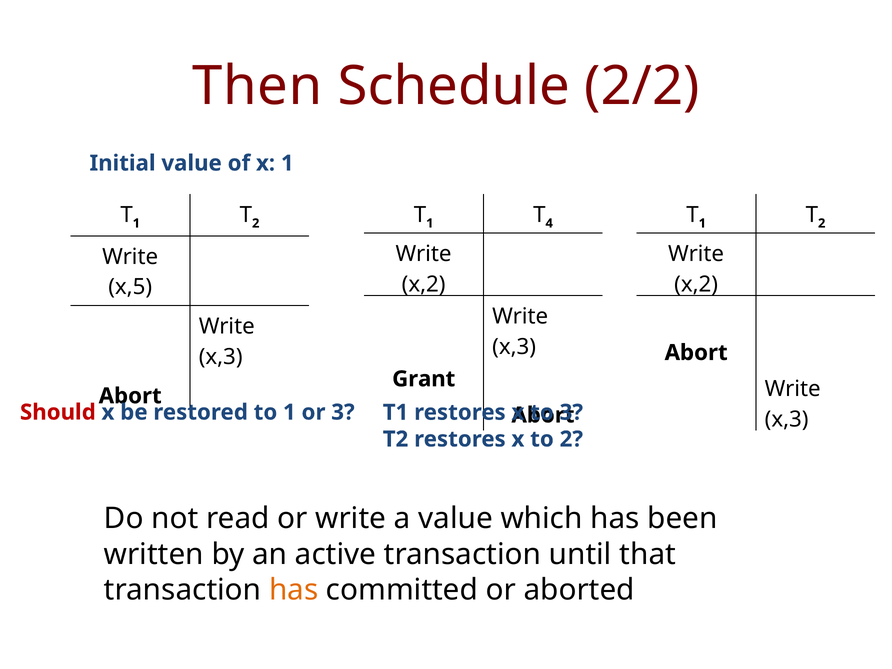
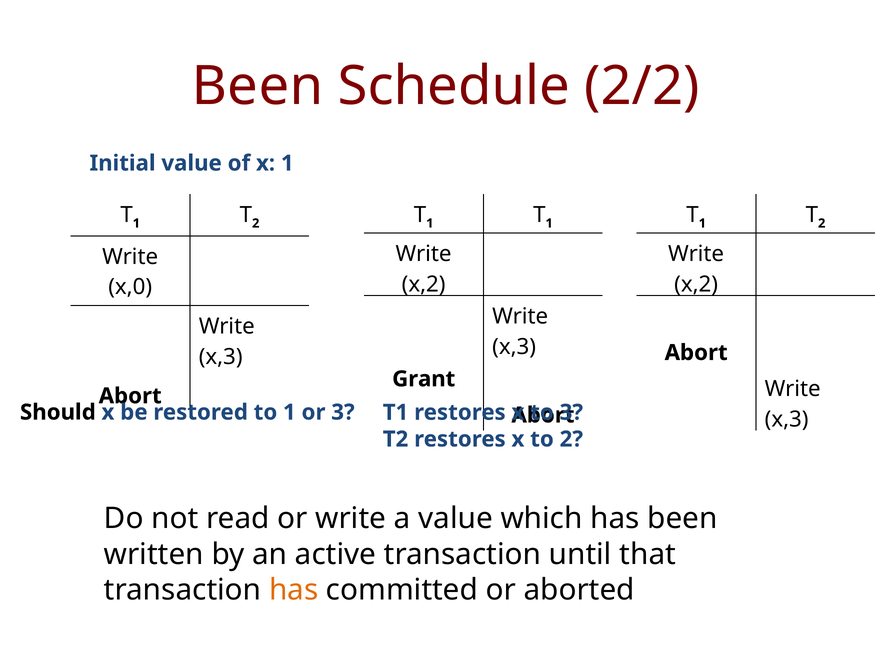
Then: Then -> Been (257, 86)
4: 4 -> 1 (549, 223)
x,5: x,5 -> x,0 (130, 287)
Should colour: red -> black (58, 412)
